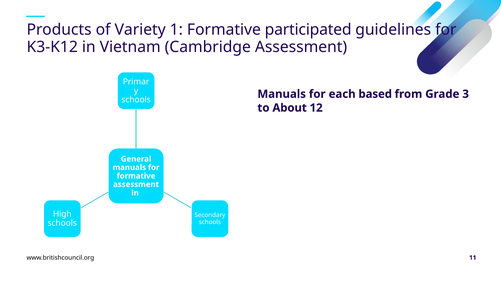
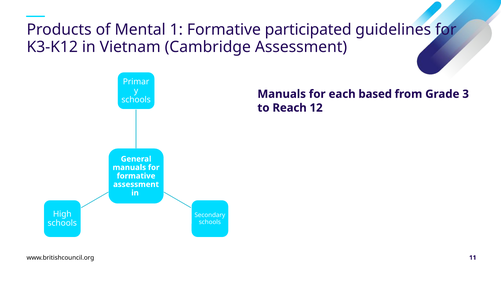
Variety: Variety -> Mental (140, 30)
About: About -> Reach (290, 108)
